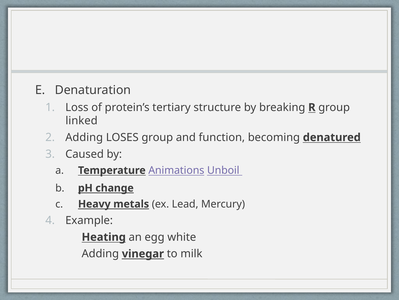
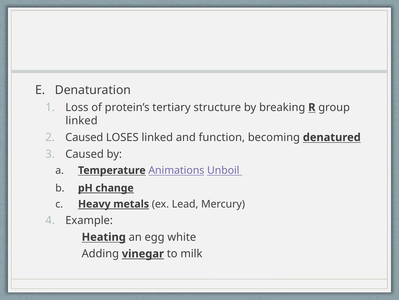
Adding: Adding -> Caused (84, 137)
LOSES group: group -> linked (157, 137)
